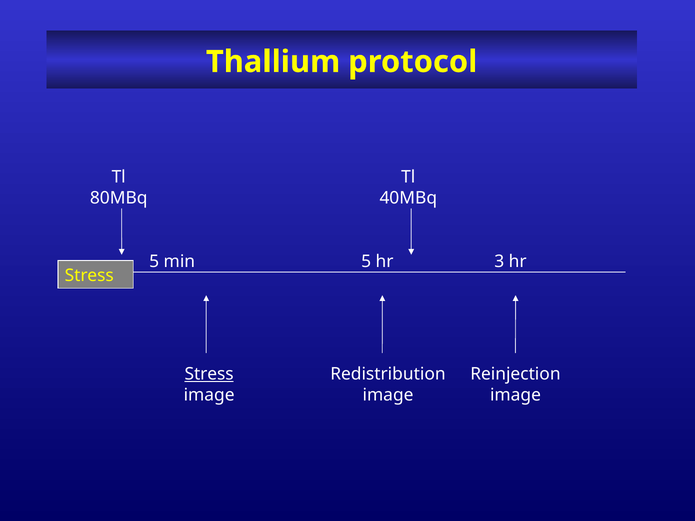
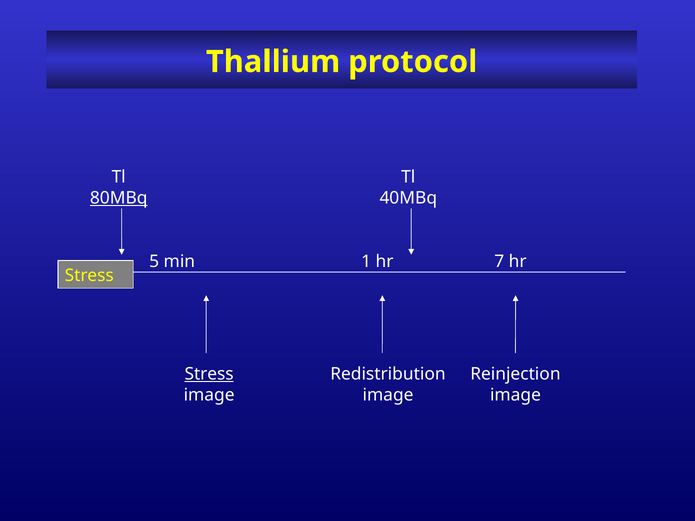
80MBq underline: none -> present (119, 198)
min 5: 5 -> 1 (366, 261)
3: 3 -> 7 (499, 261)
